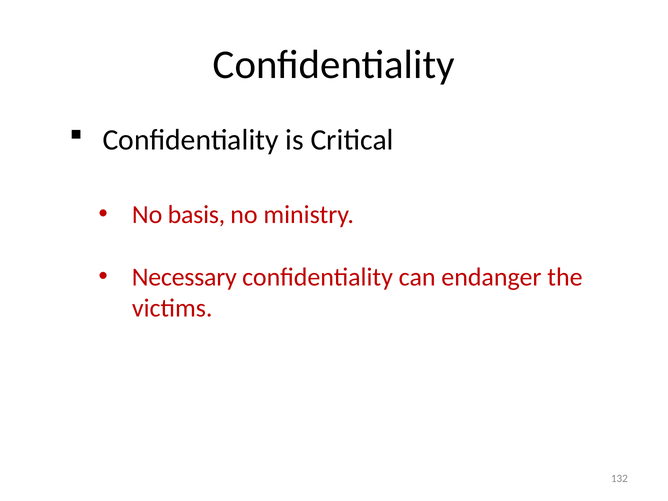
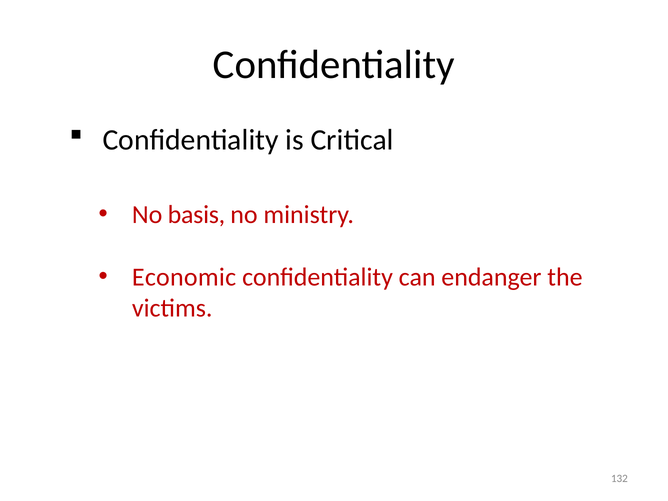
Necessary: Necessary -> Economic (184, 277)
